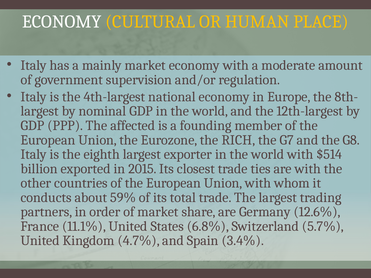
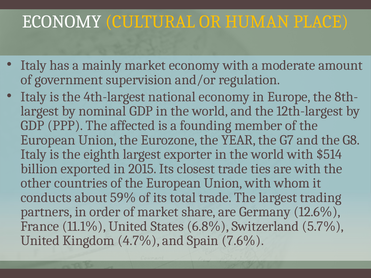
RICH: RICH -> YEAR (238, 140)
3.4%: 3.4% -> 7.6% (243, 241)
